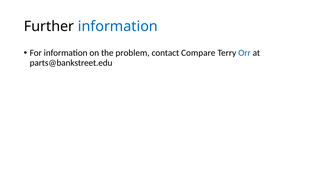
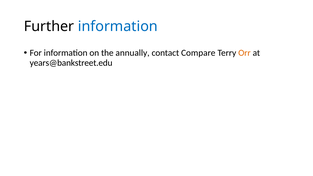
problem: problem -> annually (133, 53)
Orr colour: blue -> orange (244, 53)
parts@bankstreet.edu: parts@bankstreet.edu -> years@bankstreet.edu (71, 63)
